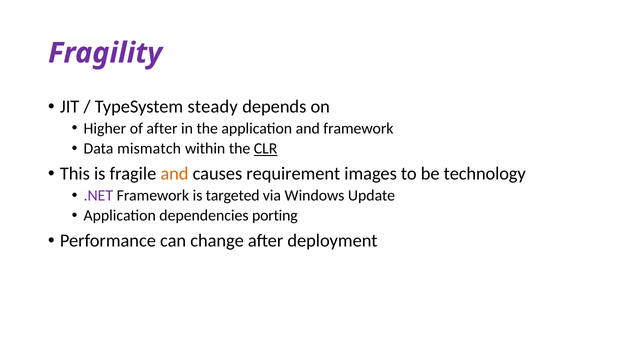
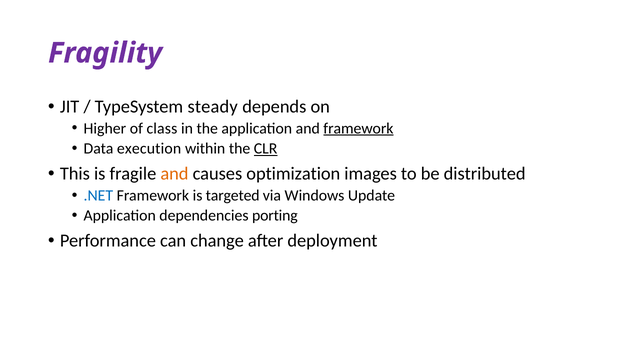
of after: after -> class (162, 128)
framework underline: none -> present (358, 128)
mismatch: mismatch -> execution (149, 149)
requirement: requirement -> optimization (293, 174)
technology: technology -> distributed (485, 174)
.NET colour: purple -> blue (98, 195)
